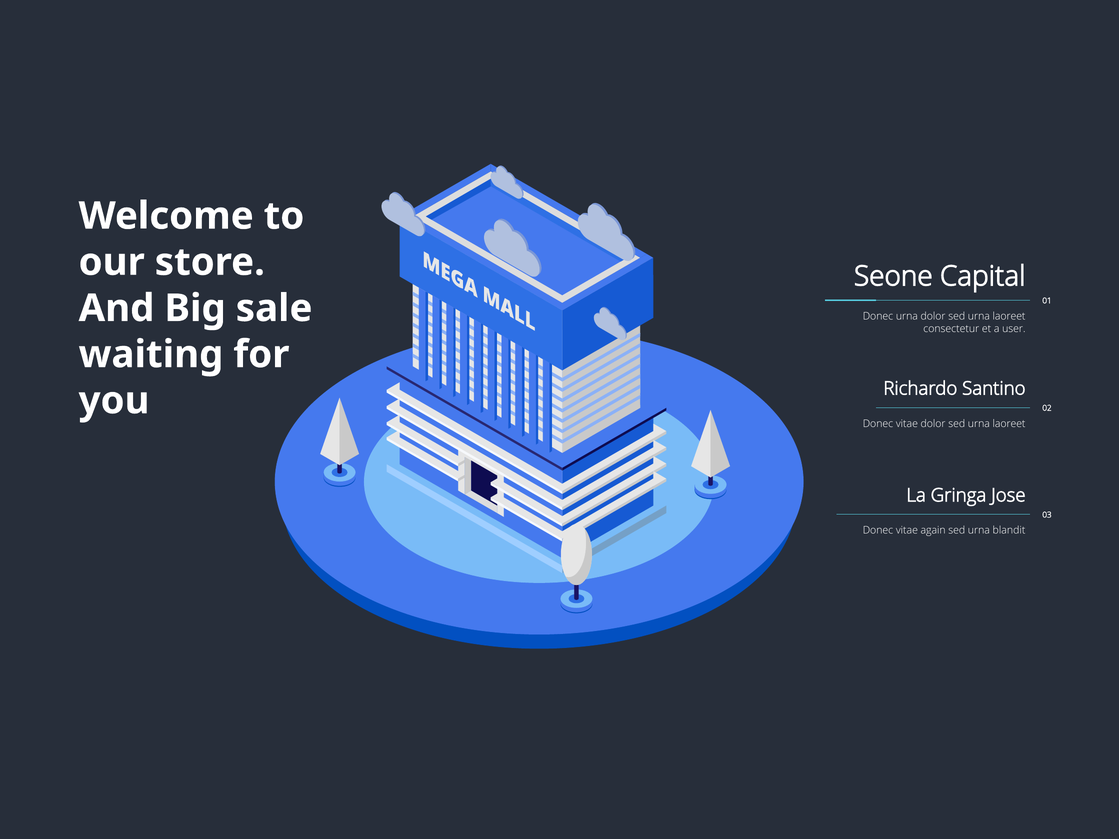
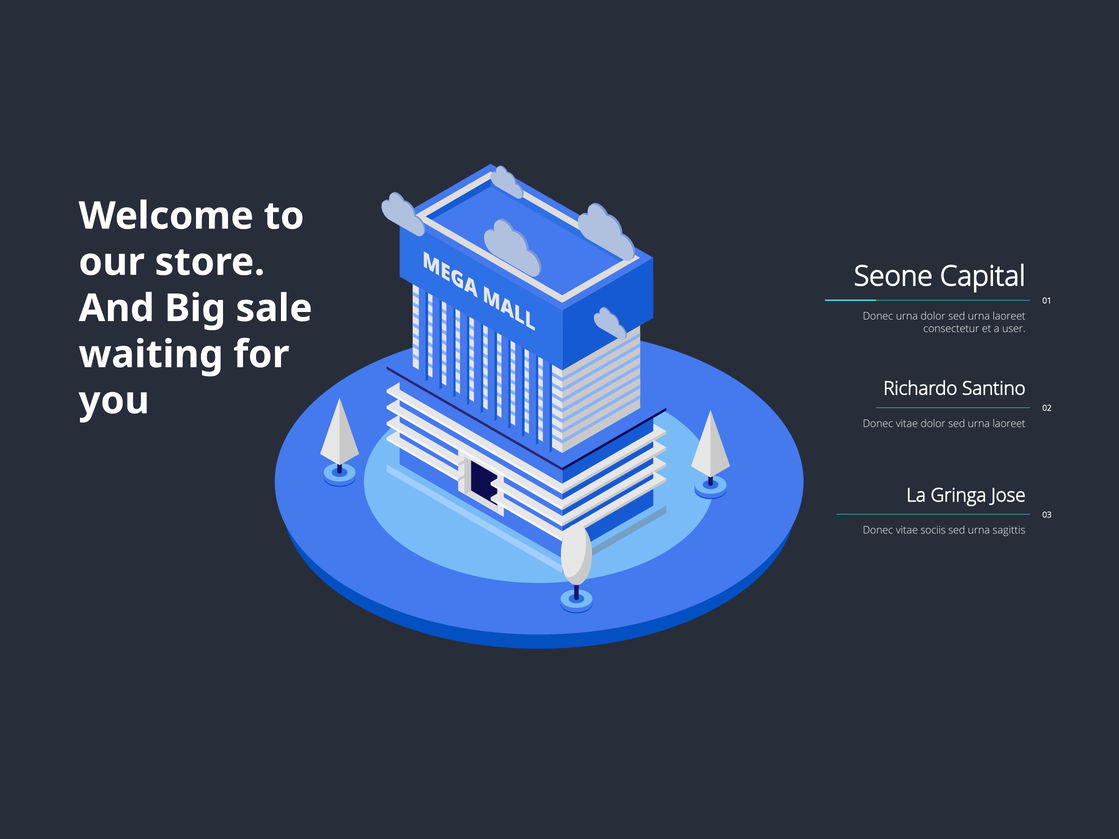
again: again -> sociis (933, 531)
blandit: blandit -> sagittis (1009, 531)
